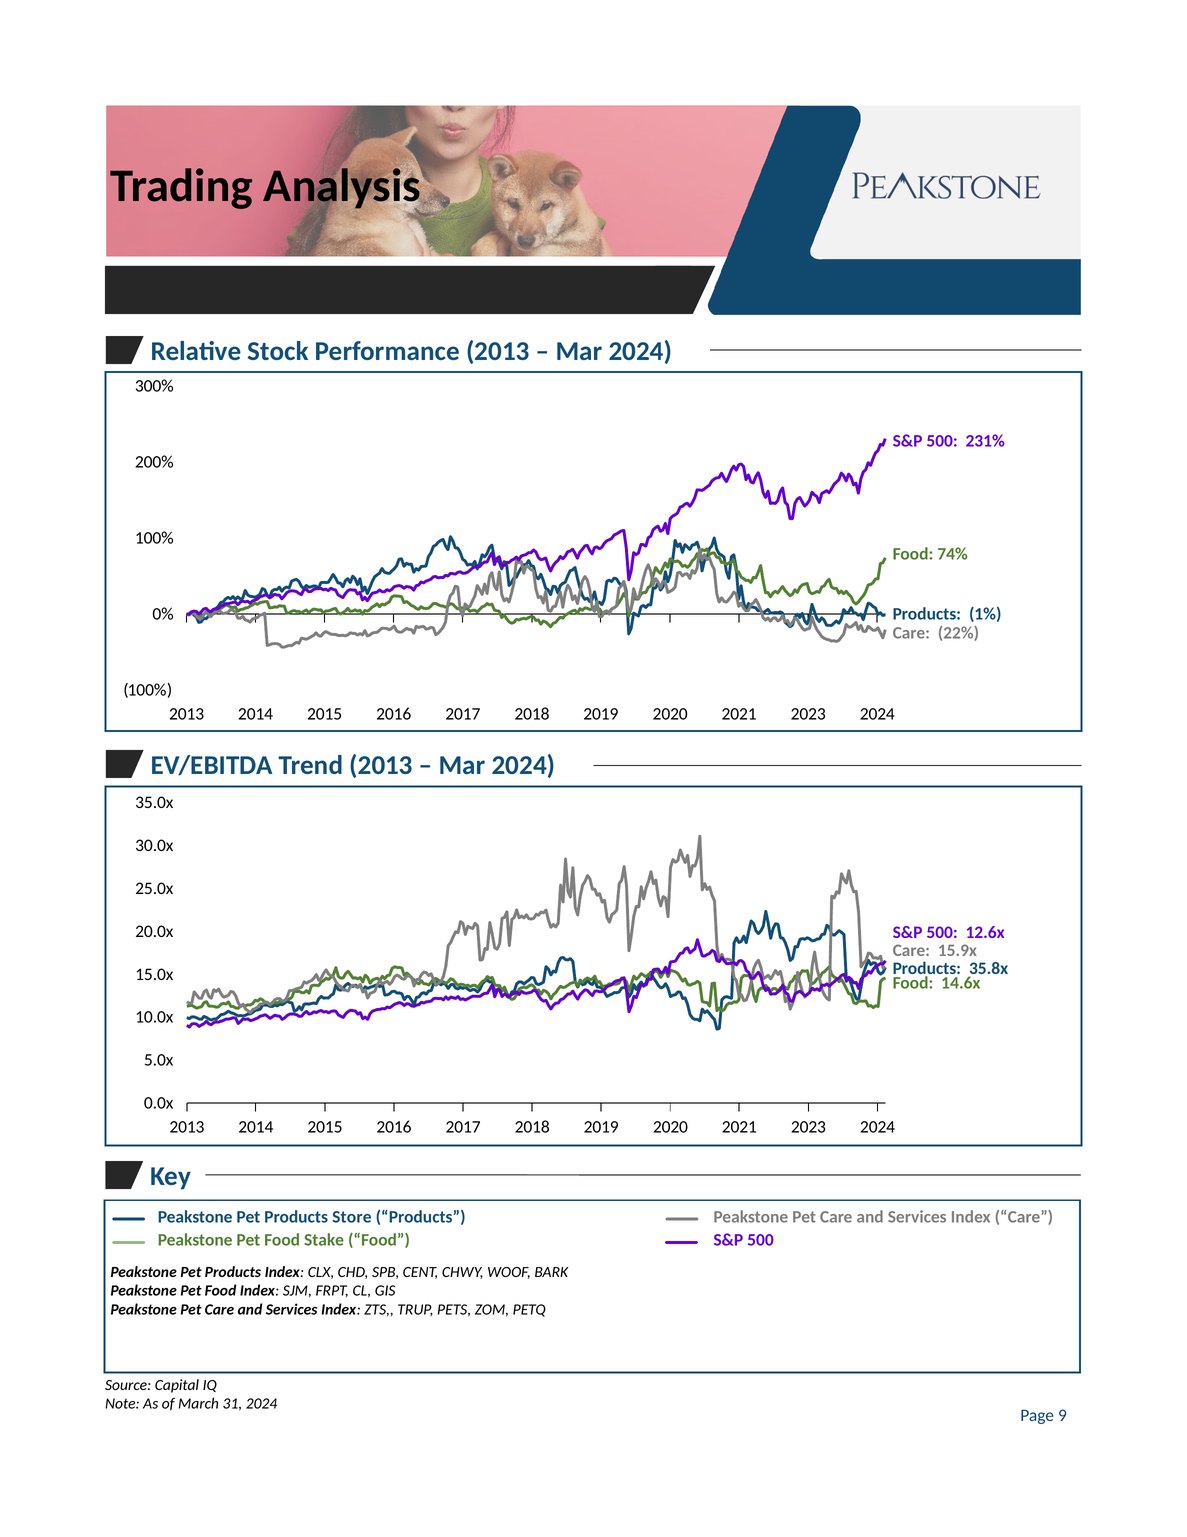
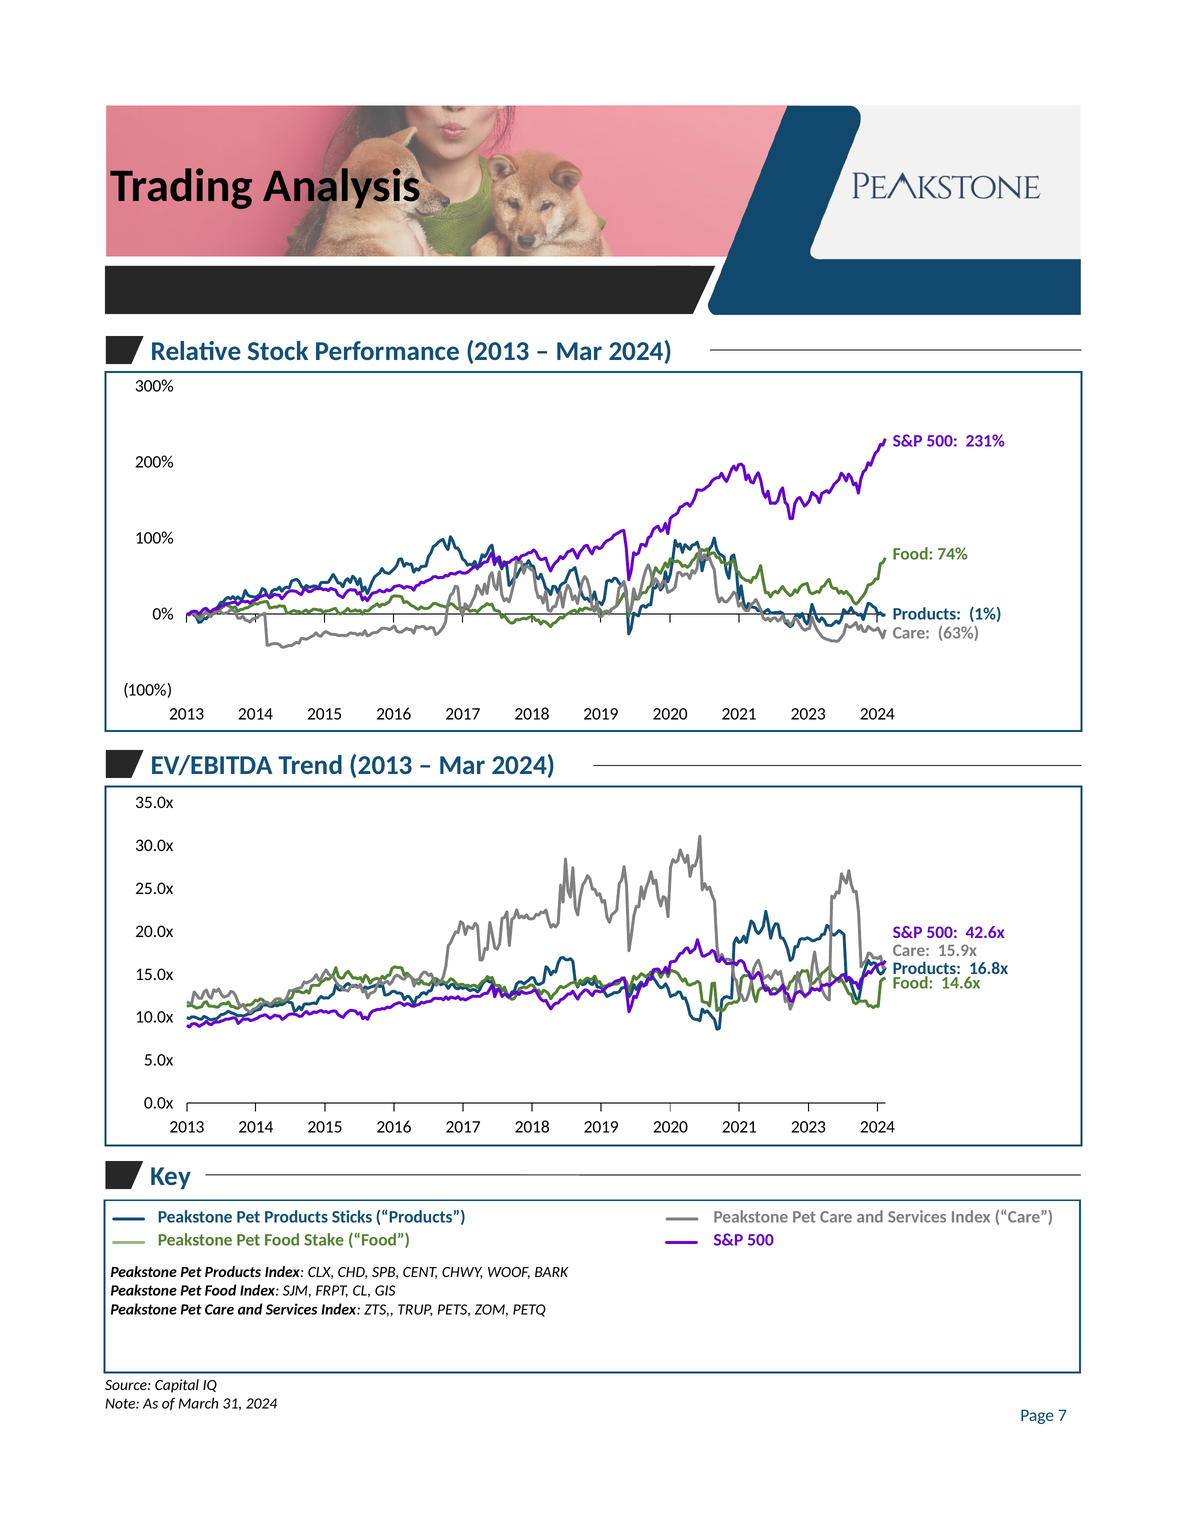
22%: 22% -> 63% (958, 633)
12.6x: 12.6x -> 42.6x (985, 932)
35.8x: 35.8x -> 16.8x (989, 968)
Store: Store -> Sticks (352, 1216)
9: 9 -> 7 (1062, 1415)
